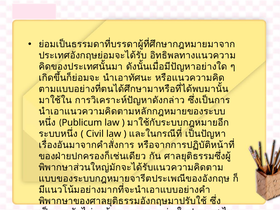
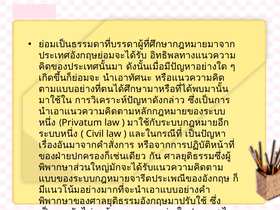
Publicum: Publicum -> Privatum (82, 123)
